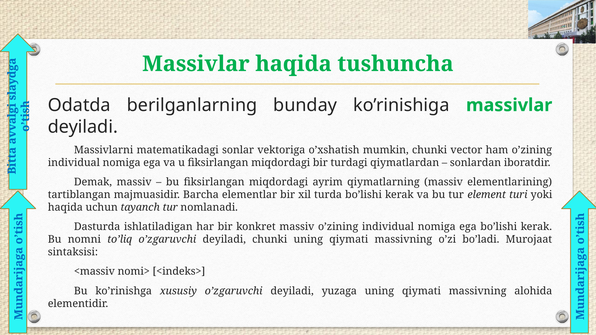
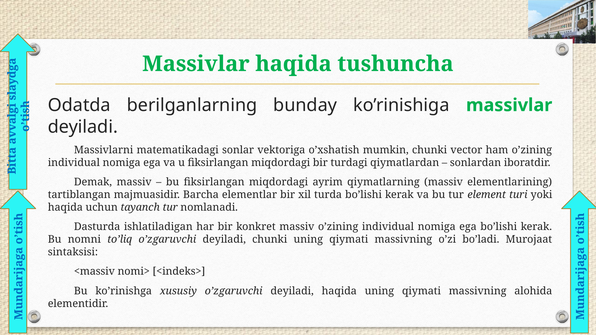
deyiladi yuzaga: yuzaga -> haqida (339, 291)
